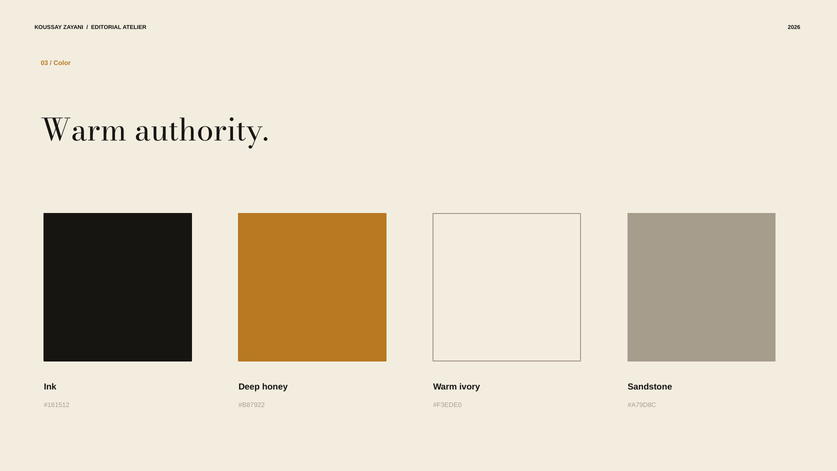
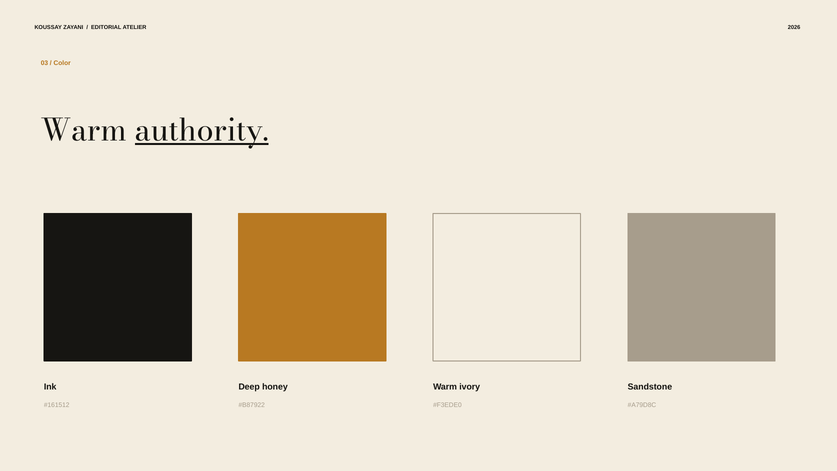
authority underline: none -> present (202, 131)
